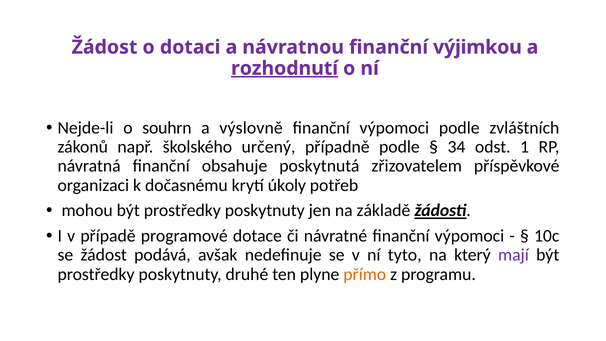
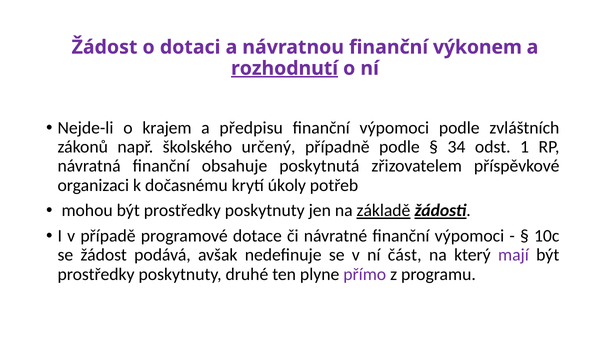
výjimkou: výjimkou -> výkonem (477, 47)
souhrn: souhrn -> krajem (167, 128)
výslovně: výslovně -> předpisu (251, 128)
základě underline: none -> present (383, 211)
tyto: tyto -> část (405, 255)
přímo colour: orange -> purple (365, 274)
